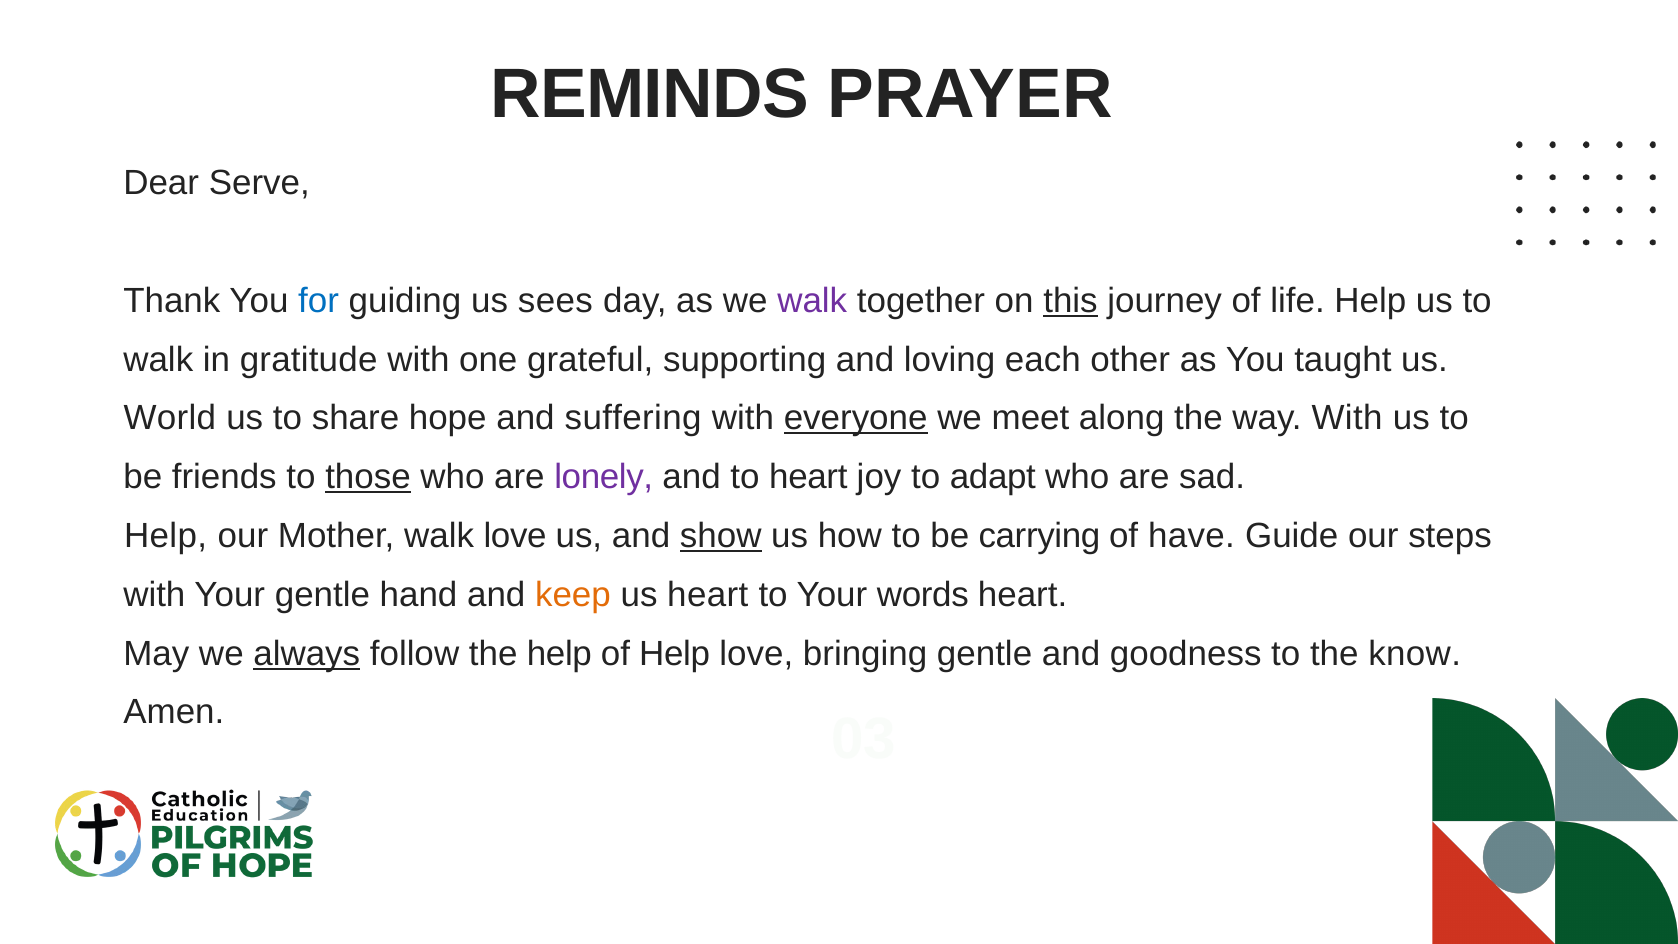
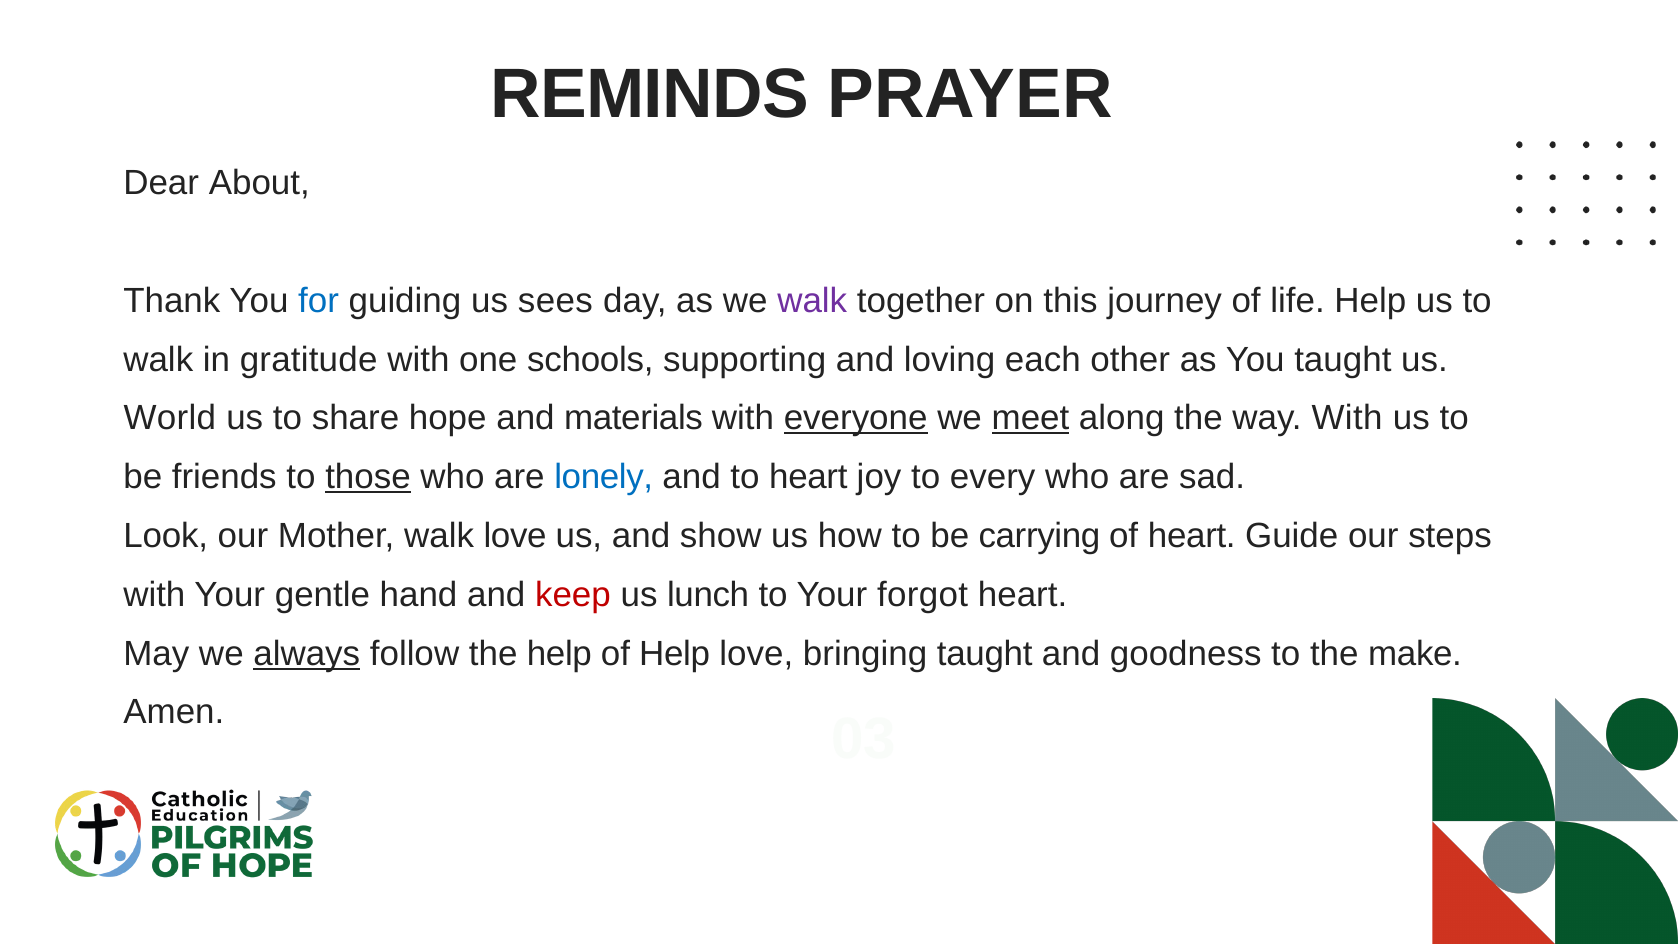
Serve: Serve -> About (259, 183)
this underline: present -> none (1071, 301)
grateful: grateful -> schools (590, 360)
suffering: suffering -> materials (633, 418)
meet underline: none -> present (1030, 418)
lonely colour: purple -> blue (604, 477)
adapt: adapt -> every (993, 477)
Help: Help -> Look (166, 536)
show underline: present -> none (721, 536)
of have: have -> heart (1192, 536)
keep colour: orange -> red (573, 595)
us heart: heart -> lunch (708, 595)
words: words -> forgot (922, 595)
bringing gentle: gentle -> taught (985, 654)
know: know -> make (1415, 654)
